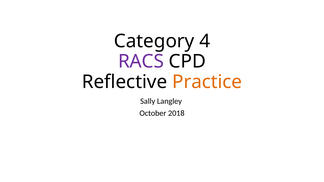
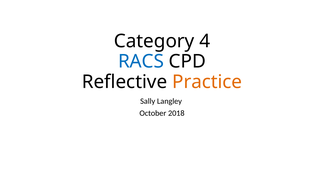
RACS colour: purple -> blue (141, 62)
